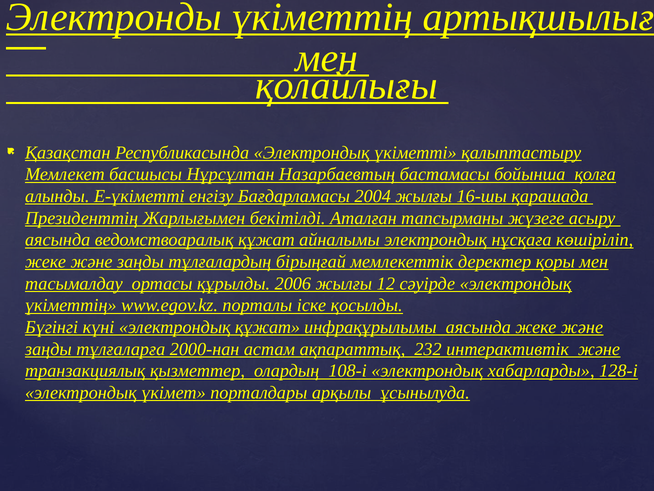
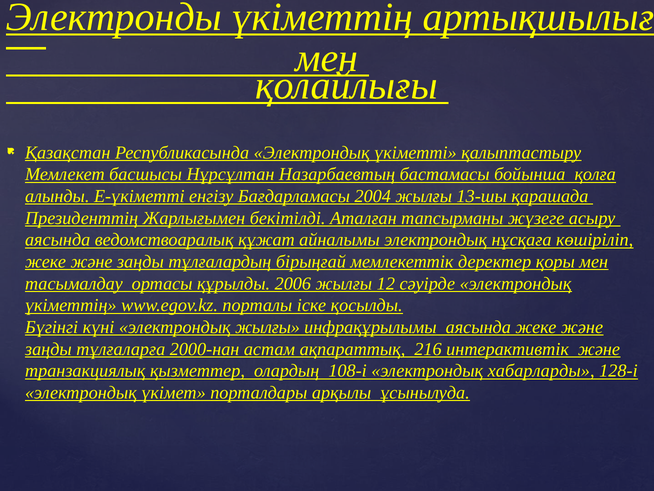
16-шы: 16-шы -> 13-шы (482, 196)
электрондық құжат: құжат -> жылғы (268, 327)
232: 232 -> 216 (428, 349)
